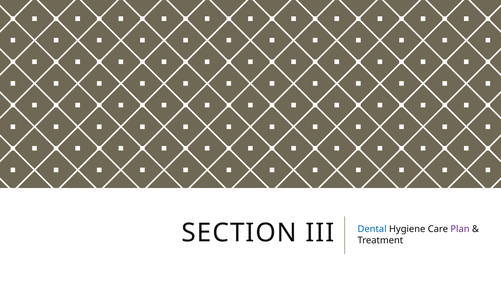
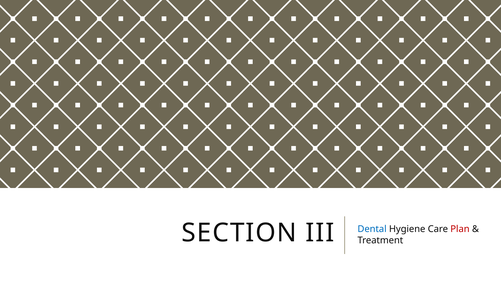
Plan colour: purple -> red (460, 229)
